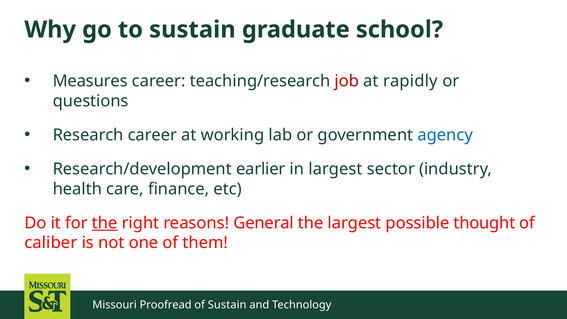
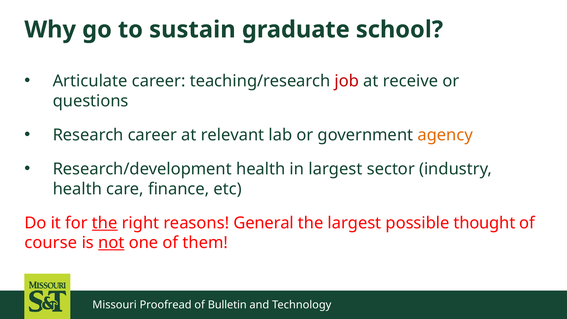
Measures: Measures -> Articulate (90, 81)
rapidly: rapidly -> receive (410, 81)
working: working -> relevant (233, 135)
agency colour: blue -> orange (445, 135)
Research/development earlier: earlier -> health (261, 169)
caliber: caliber -> course (51, 243)
not underline: none -> present (111, 243)
of Sustain: Sustain -> Bulletin (227, 305)
